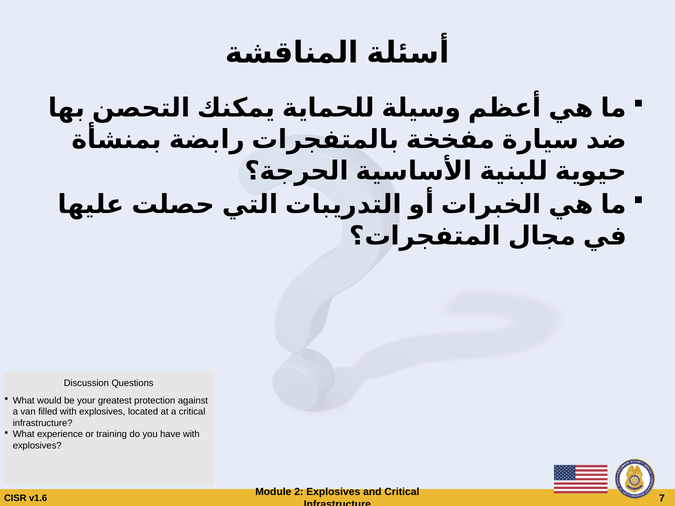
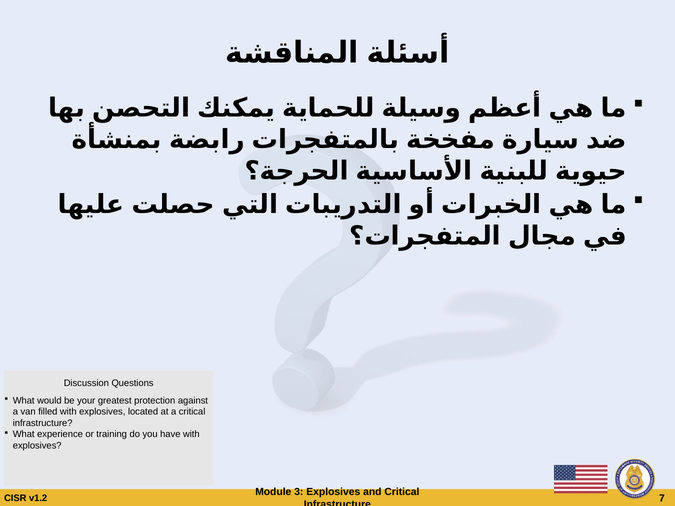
2: 2 -> 3 (299, 492)
v1.6: v1.6 -> v1.2 (38, 498)
